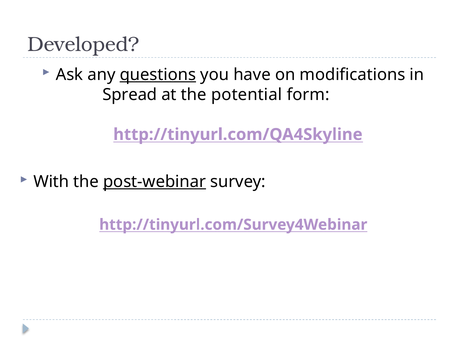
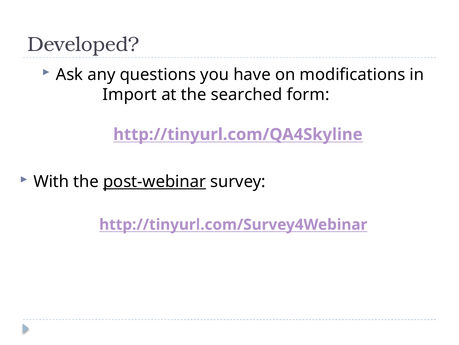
questions underline: present -> none (158, 75)
Spread: Spread -> Import (130, 94)
potential: potential -> searched (247, 94)
